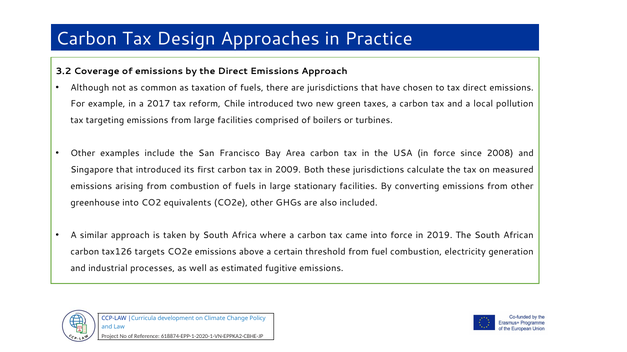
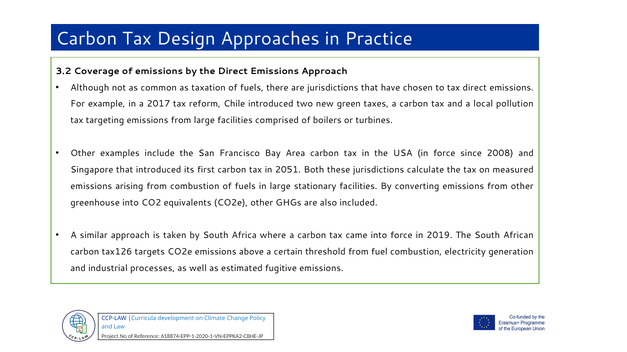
2009: 2009 -> 2051 (288, 170)
